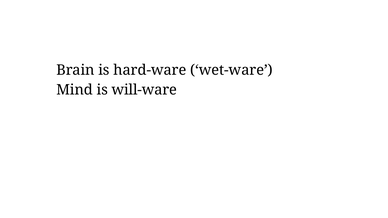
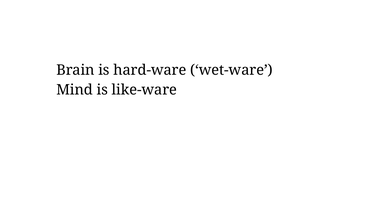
will-ware: will-ware -> like-ware (144, 90)
